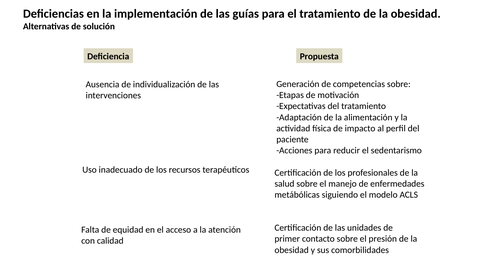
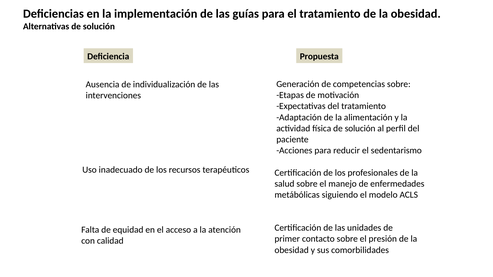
física de impacto: impacto -> solución (360, 129)
